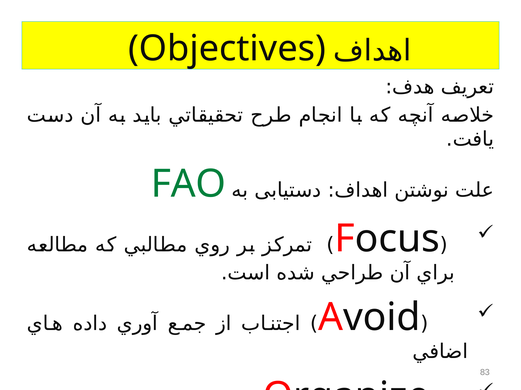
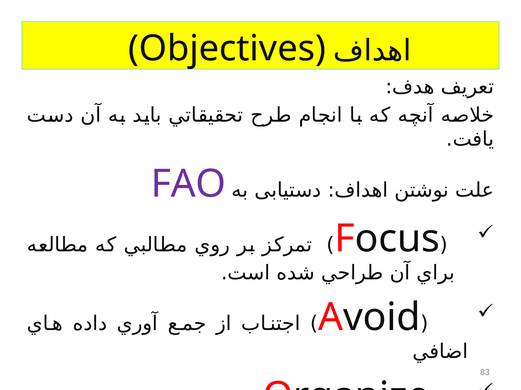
FAO colour: green -> purple (188, 184)
